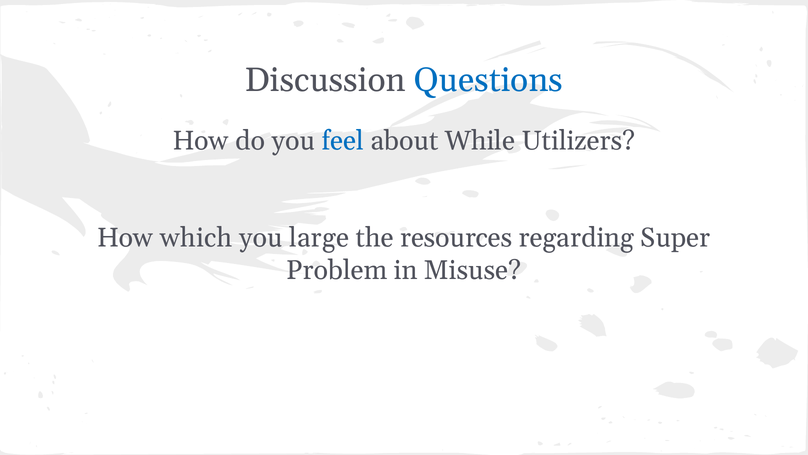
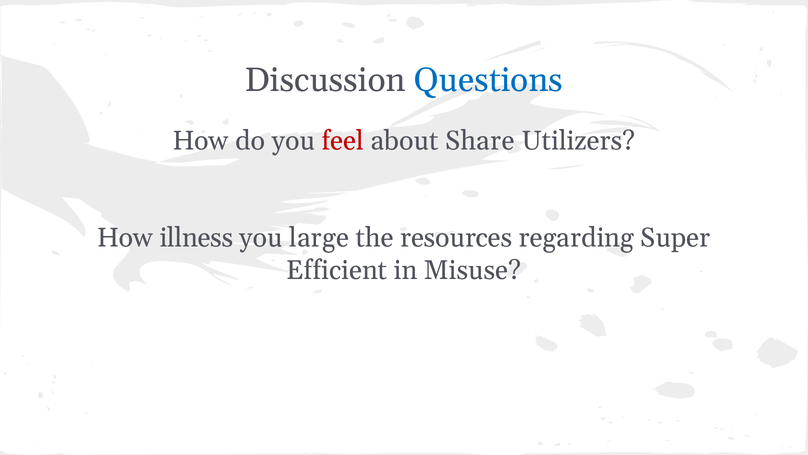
feel colour: blue -> red (343, 141)
While: While -> Share (480, 141)
which: which -> illness (197, 238)
Problem: Problem -> Efficient (337, 270)
